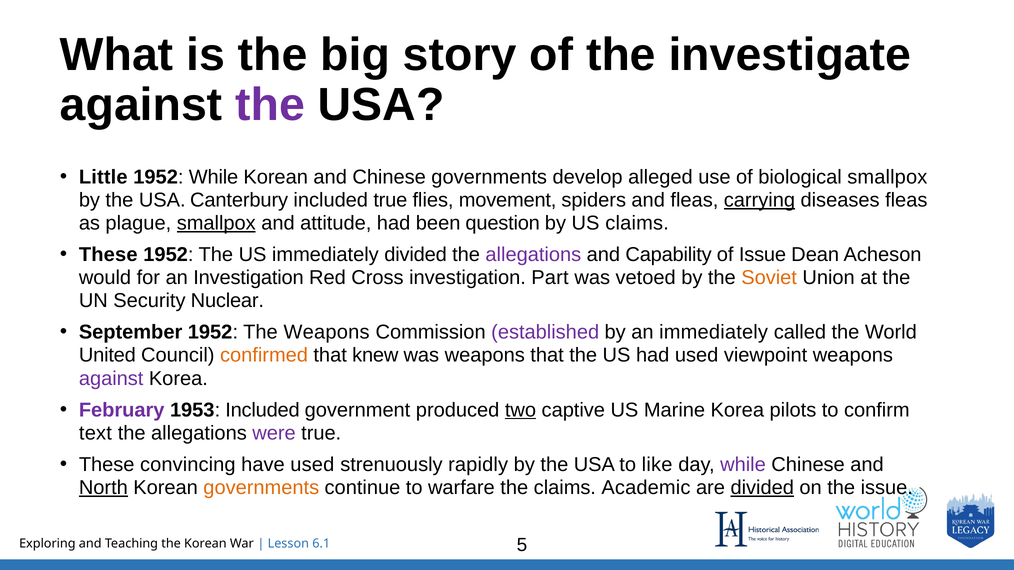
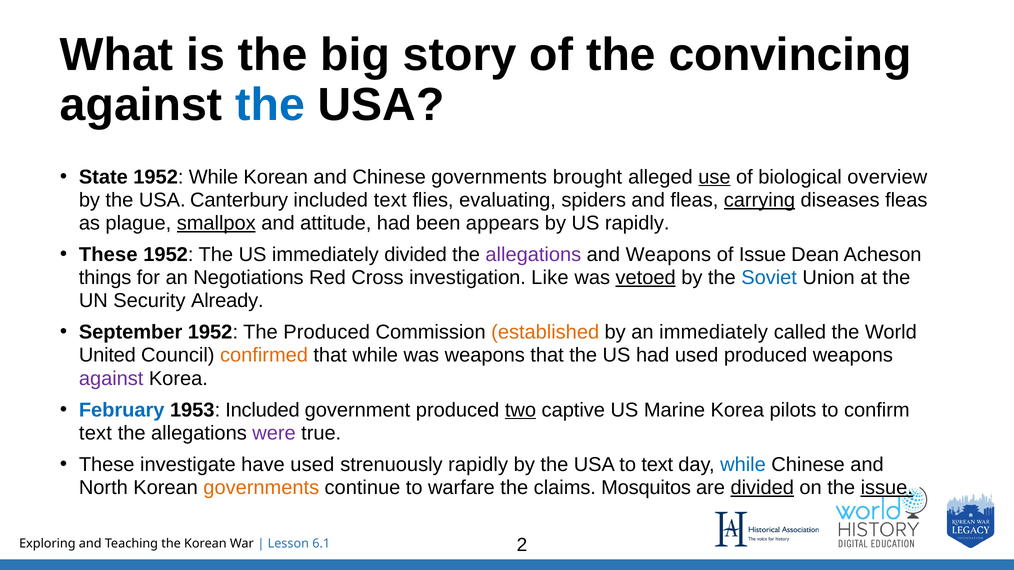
investigate: investigate -> convincing (790, 55)
the colour: purple -> blue (270, 105)
Little: Little -> State (103, 177)
develop: develop -> brought (587, 177)
use underline: none -> present (714, 177)
biological smallpox: smallpox -> overview (887, 177)
included true: true -> text (390, 200)
movement: movement -> evaluating (508, 200)
question: question -> appears (503, 223)
US claims: claims -> rapidly (637, 223)
and Capability: Capability -> Weapons (668, 255)
would: would -> things (105, 278)
an Investigation: Investigation -> Negotiations (248, 278)
Part: Part -> Like (550, 278)
vetoed underline: none -> present (646, 278)
Soviet colour: orange -> blue (769, 278)
Nuclear: Nuclear -> Already (227, 301)
The Weapons: Weapons -> Produced (327, 333)
established colour: purple -> orange (545, 333)
that knew: knew -> while (375, 356)
used viewpoint: viewpoint -> produced (766, 356)
February colour: purple -> blue (122, 410)
convincing: convincing -> investigate (188, 465)
to like: like -> text (657, 465)
while colour: purple -> blue (743, 465)
North underline: present -> none (103, 488)
Academic: Academic -> Mosquitos (646, 488)
issue underline: none -> present (887, 488)
5: 5 -> 2 (522, 545)
